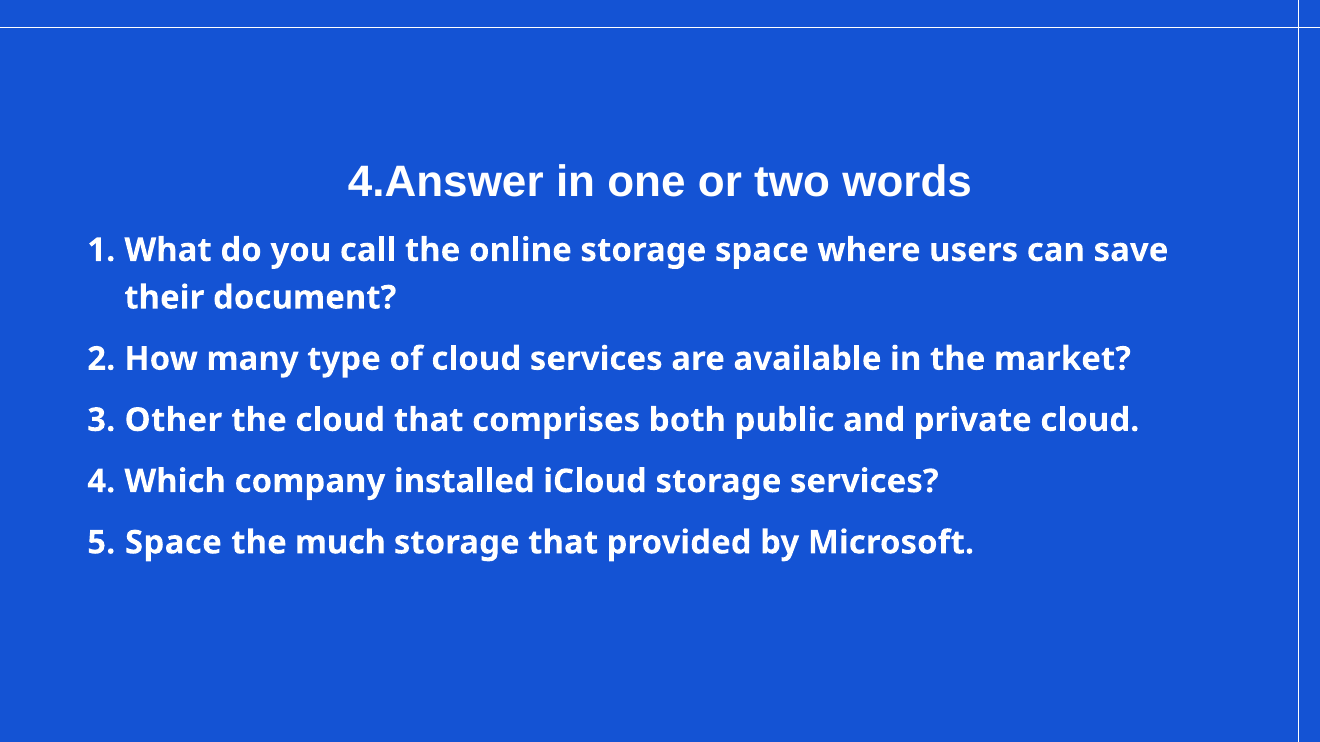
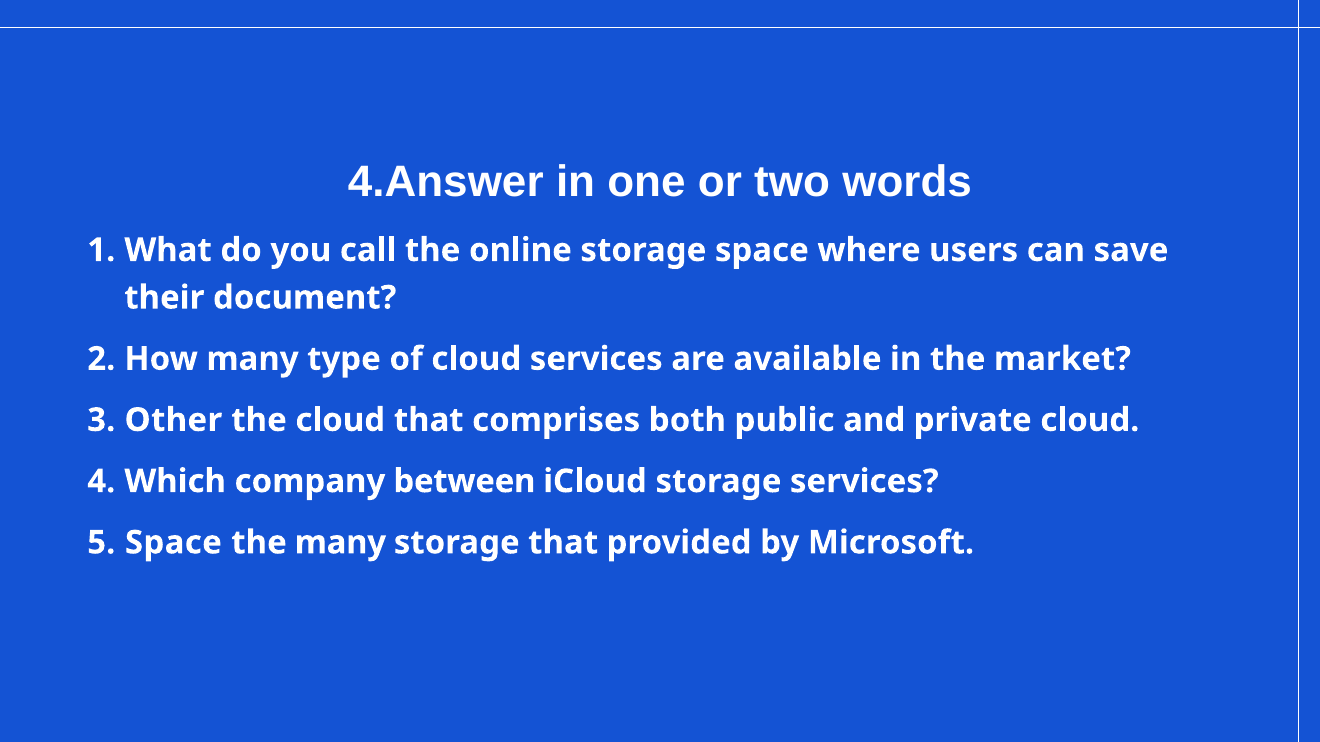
installed: installed -> between (464, 482)
the much: much -> many (340, 543)
